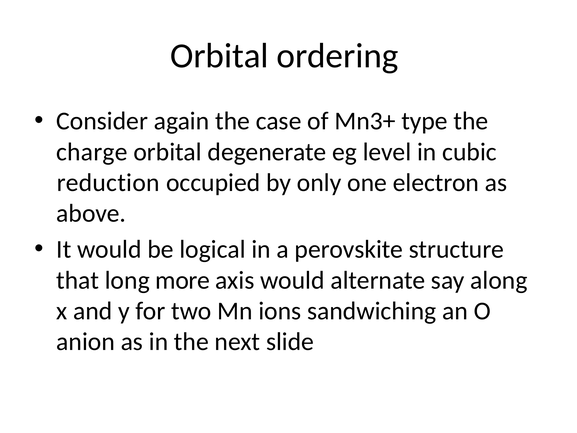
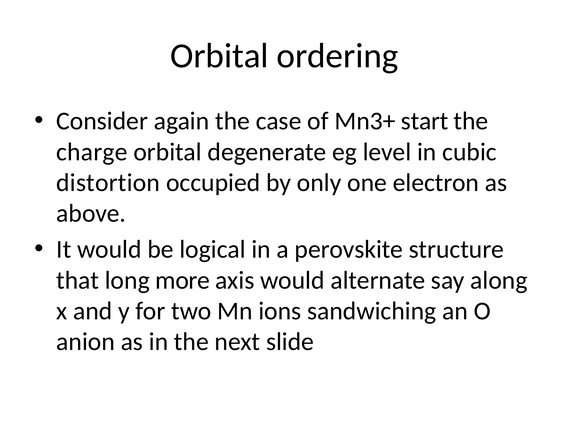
type: type -> start (425, 121)
reduction: reduction -> distortion (108, 183)
